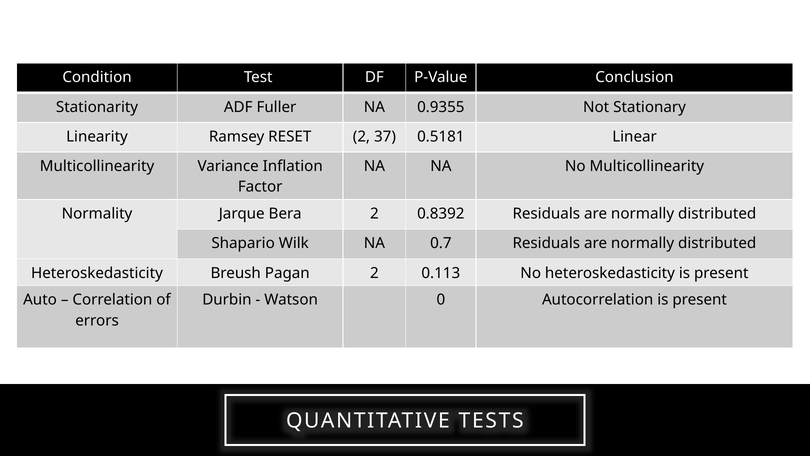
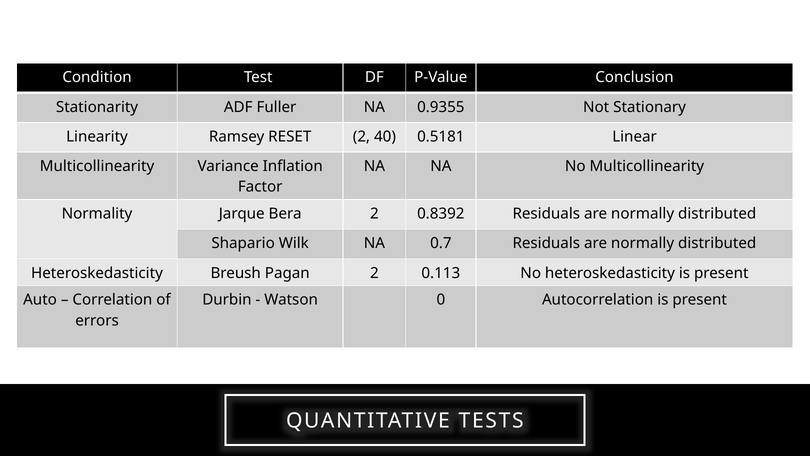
37: 37 -> 40 (385, 137)
